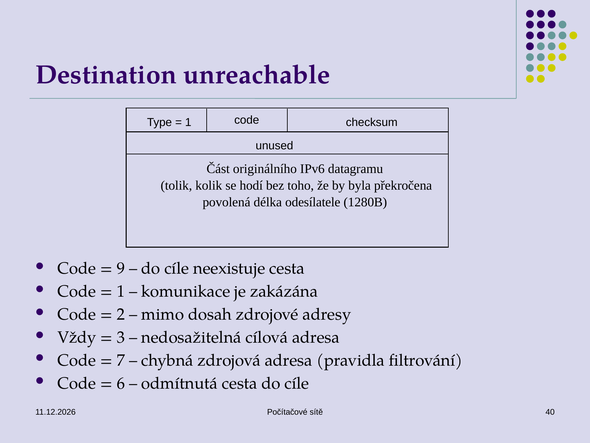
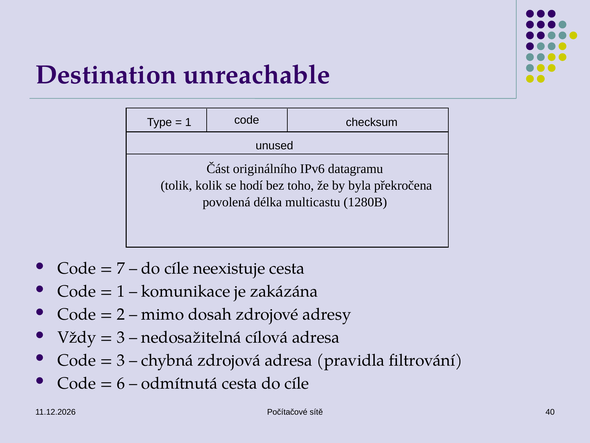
odesílatele: odesílatele -> multicastu (313, 202)
9: 9 -> 7 (121, 268)
7: 7 -> 3 (121, 360)
